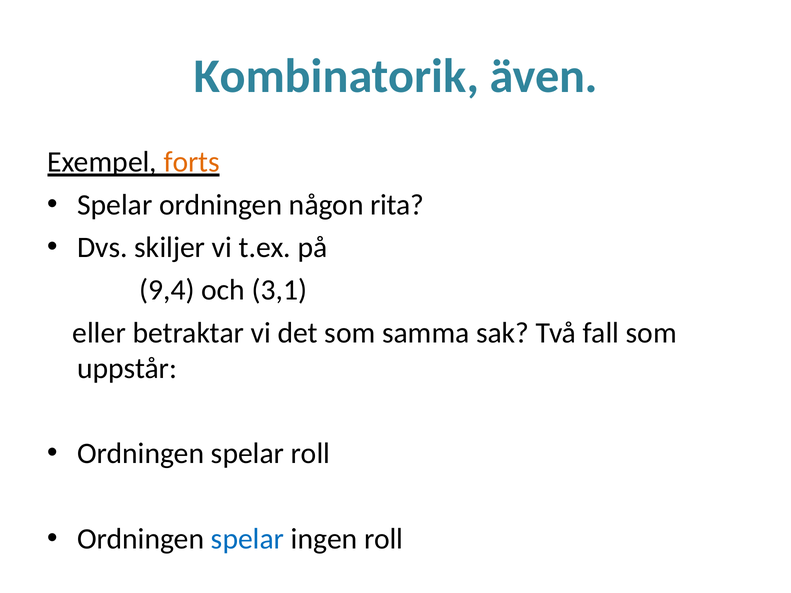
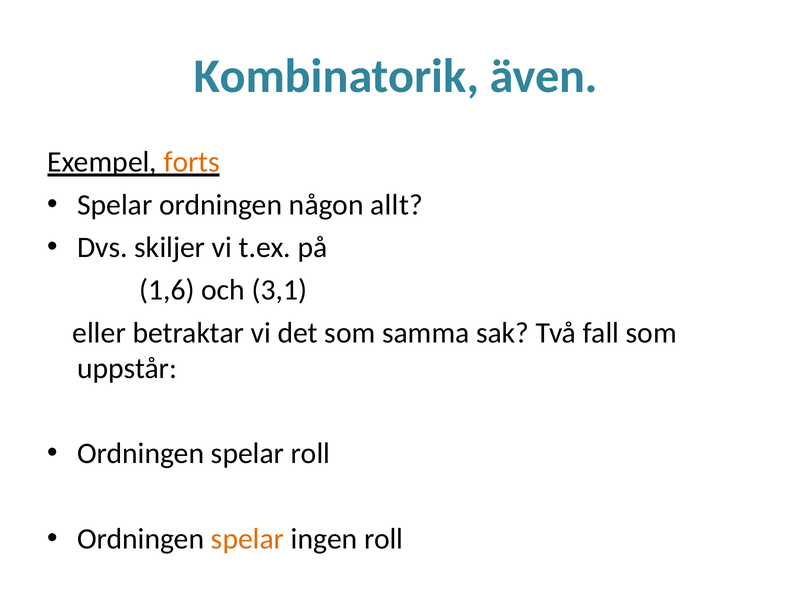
rita: rita -> allt (397, 205)
9,4: 9,4 -> 1,6 (167, 290)
spelar colour: blue -> orange (248, 539)
